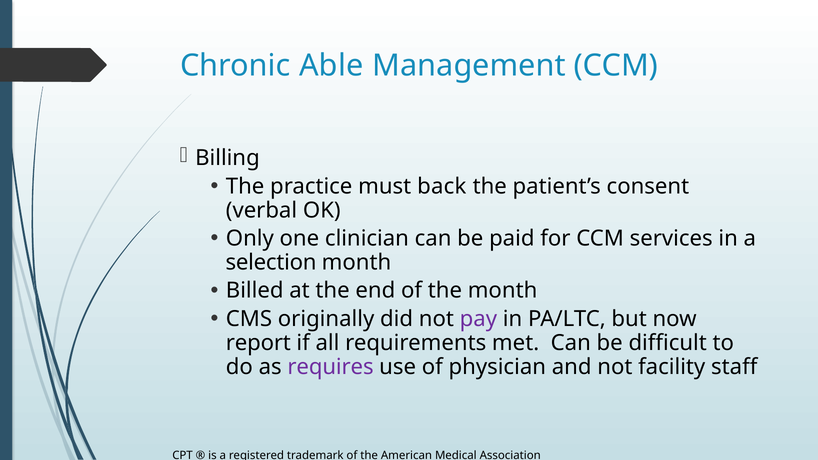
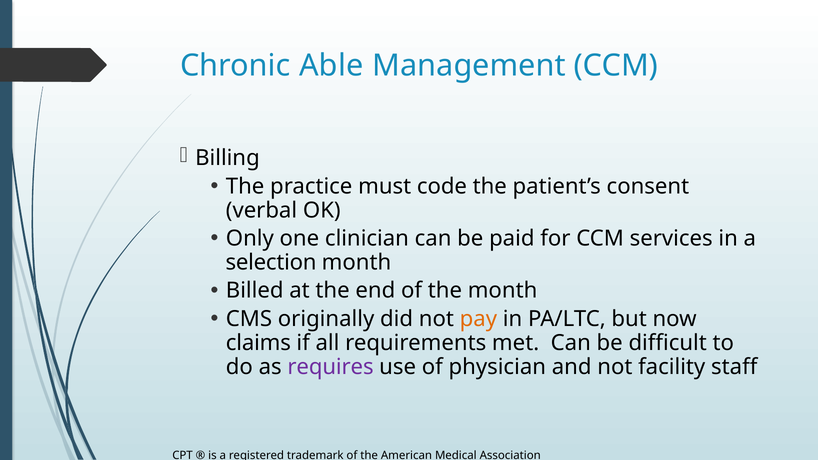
back: back -> code (442, 186)
pay colour: purple -> orange (478, 319)
report: report -> claims (258, 343)
